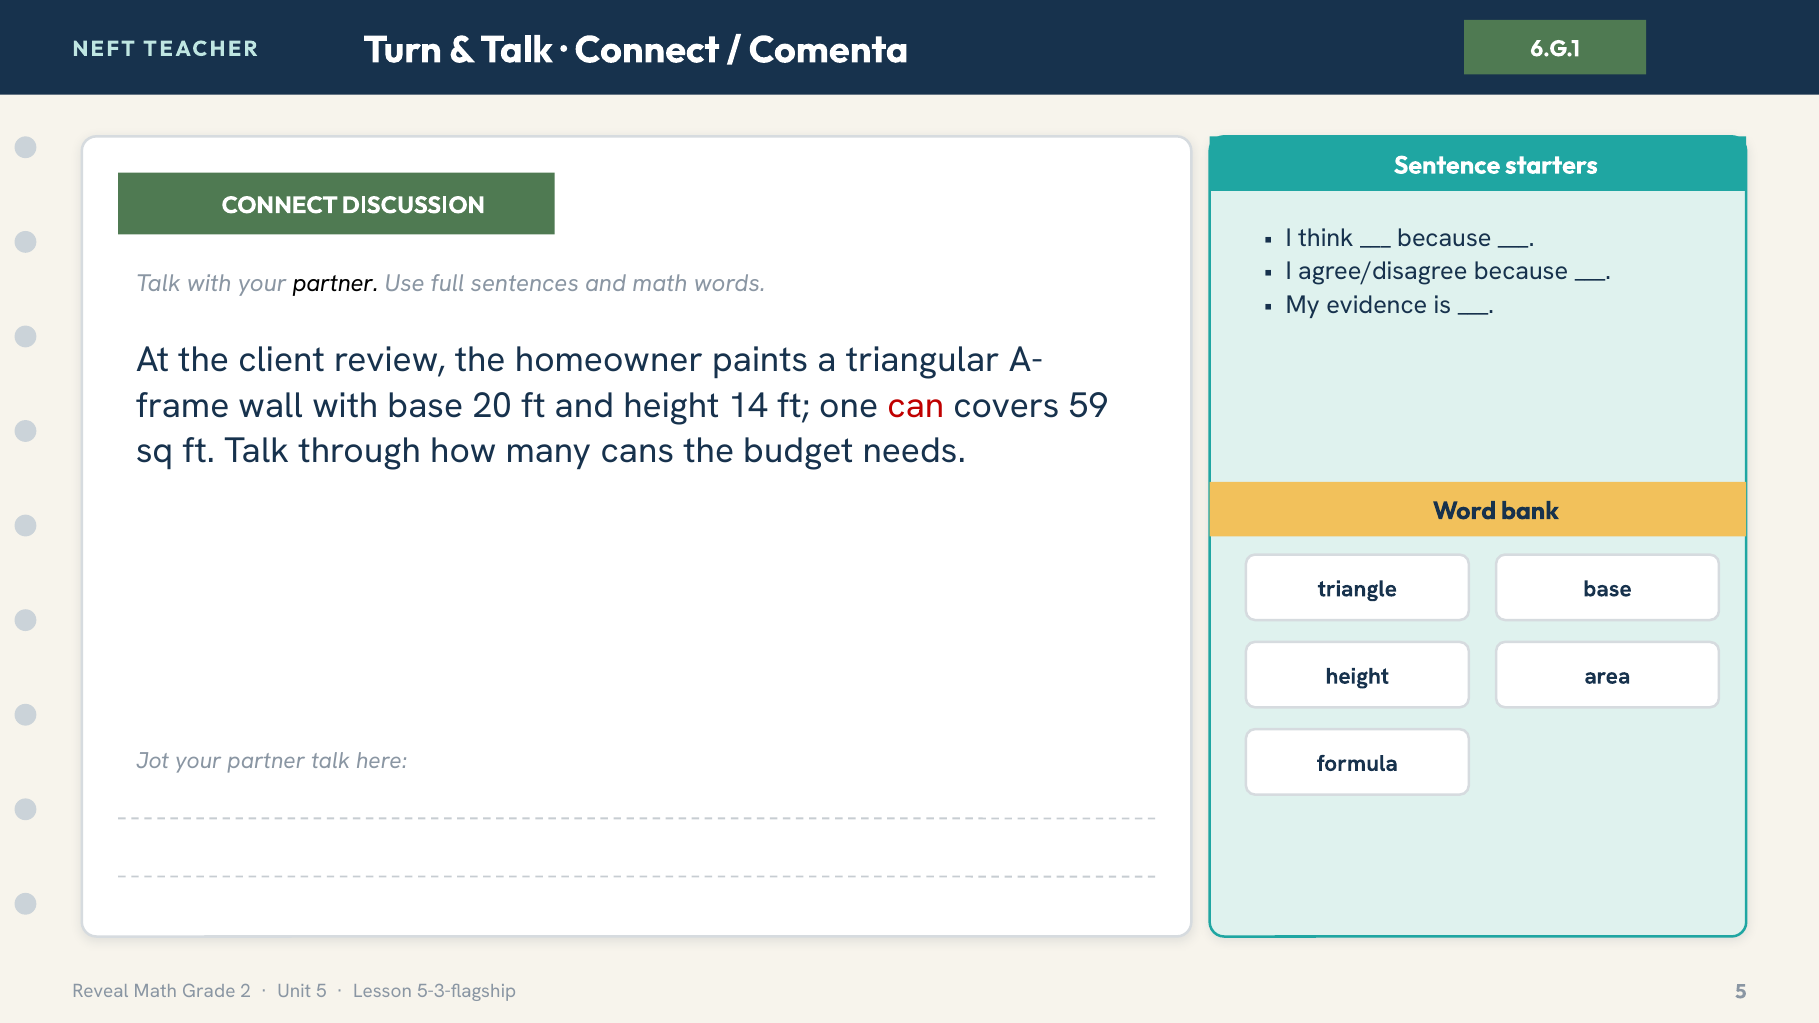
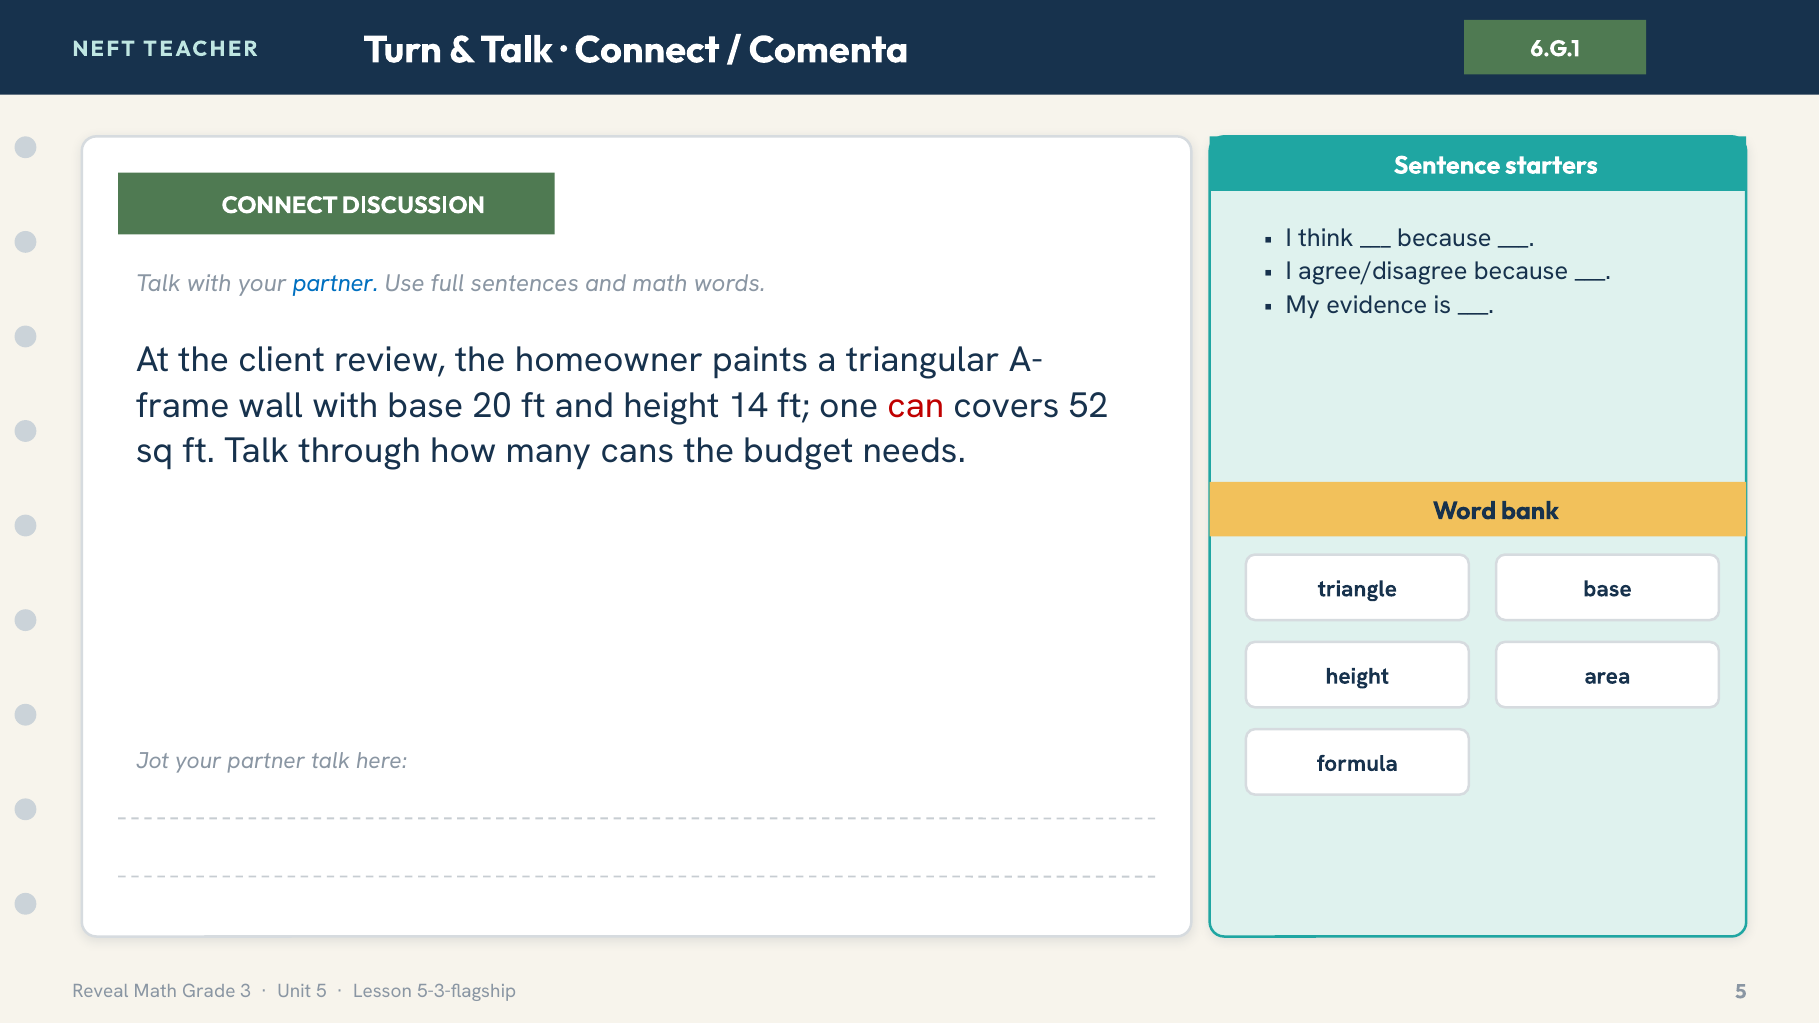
partner colour: black -> blue (336, 284)
59: 59 -> 52 (1089, 406)
2: 2 -> 3 (246, 992)
